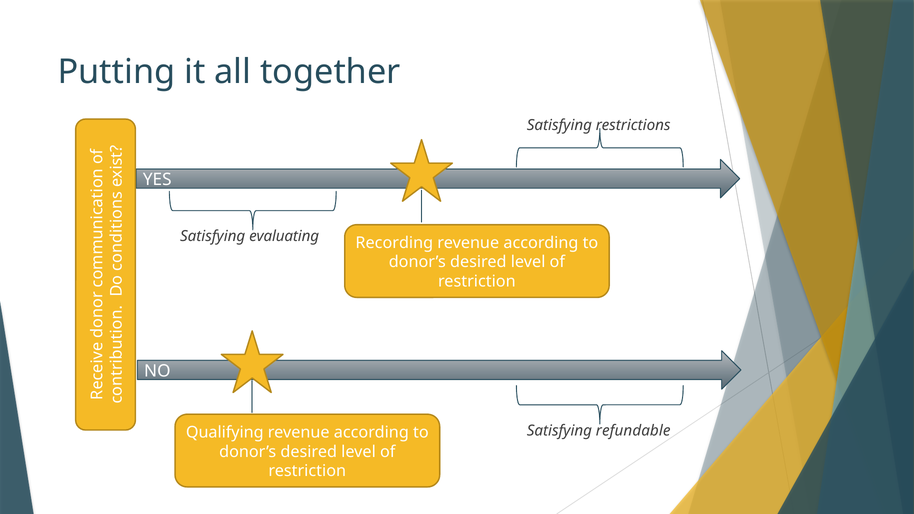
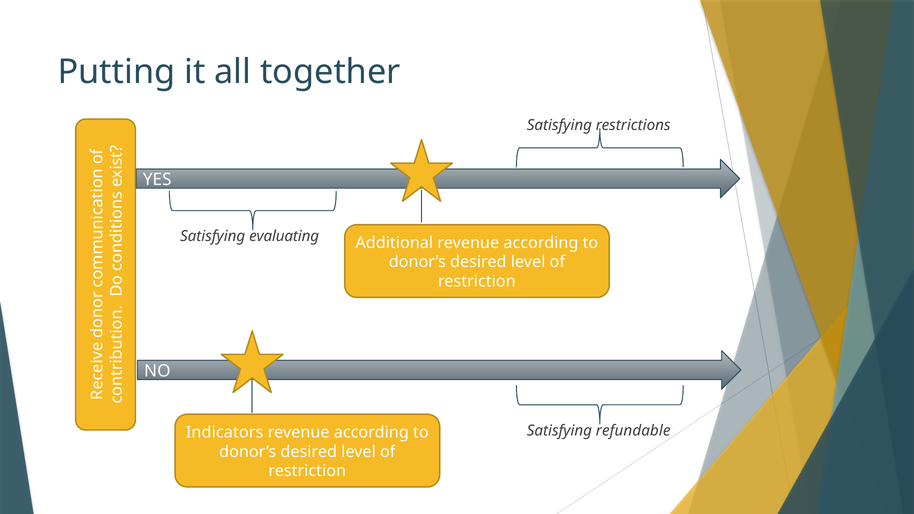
Recording: Recording -> Additional (394, 243)
Qualifying: Qualifying -> Indicators (225, 432)
